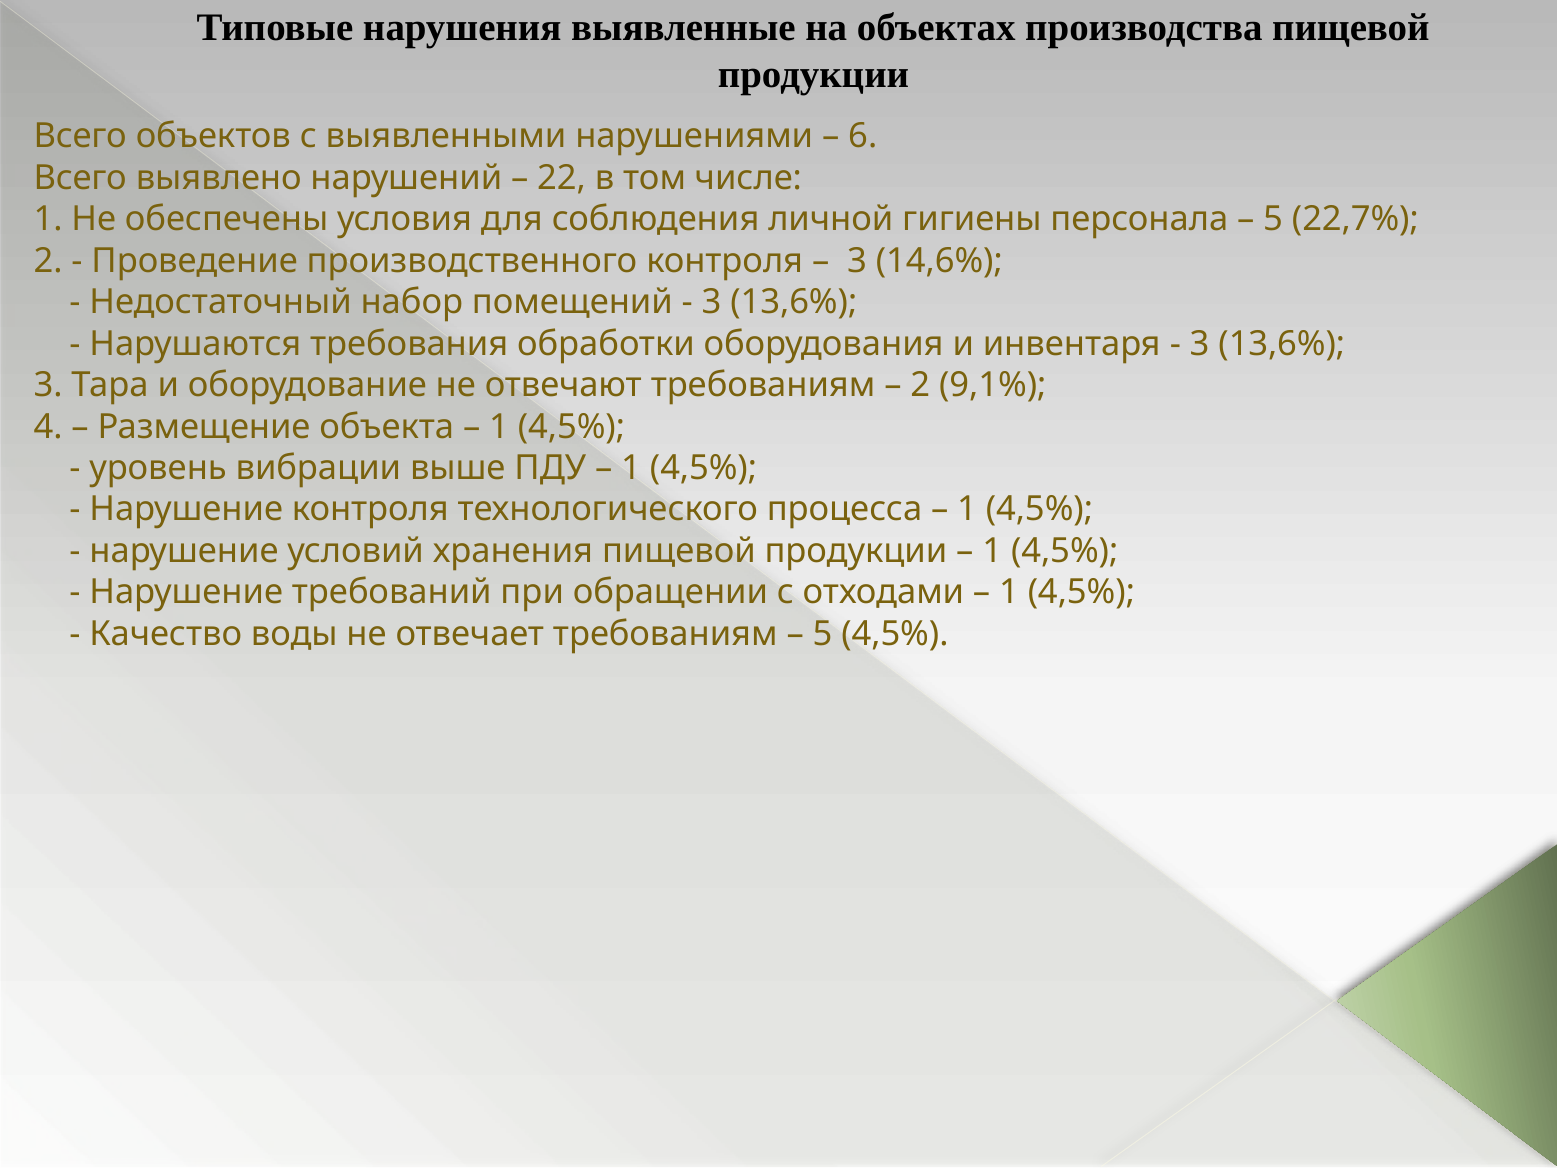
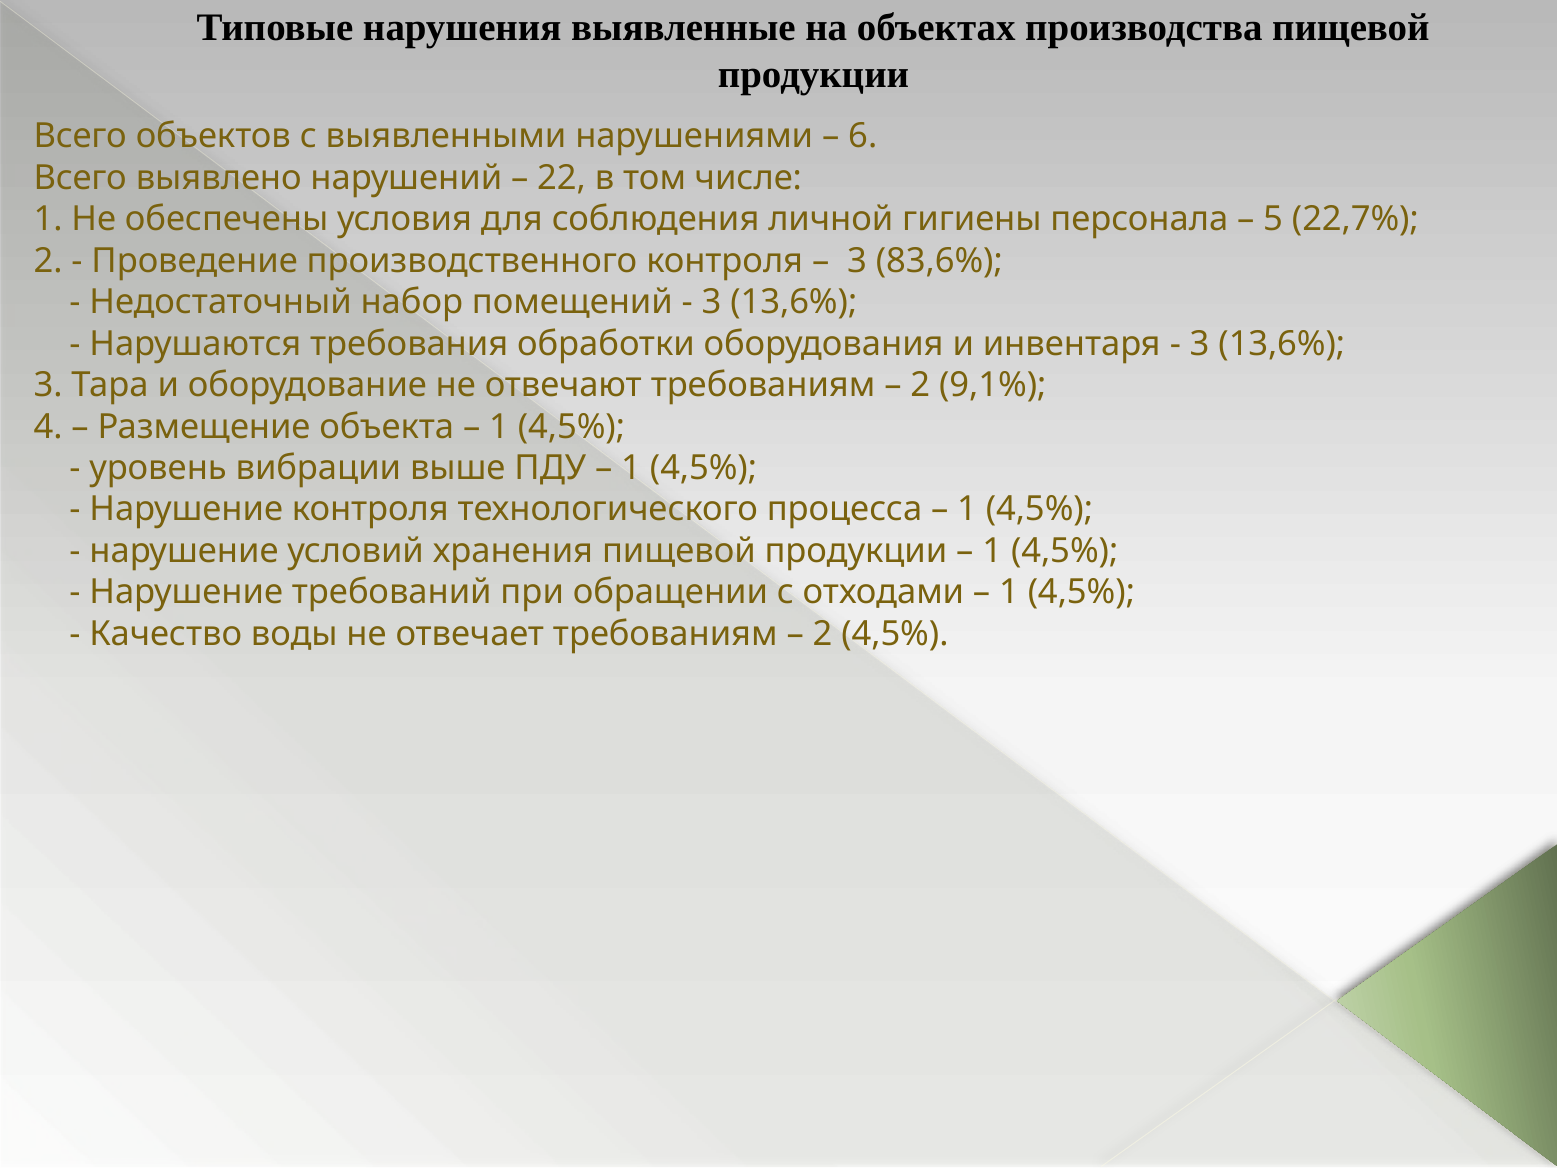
14,6%: 14,6% -> 83,6% (939, 261)
5: 5 -> 2 (823, 634)
